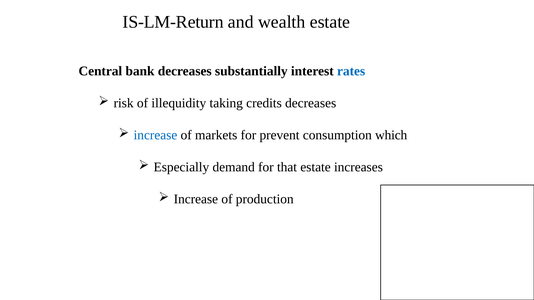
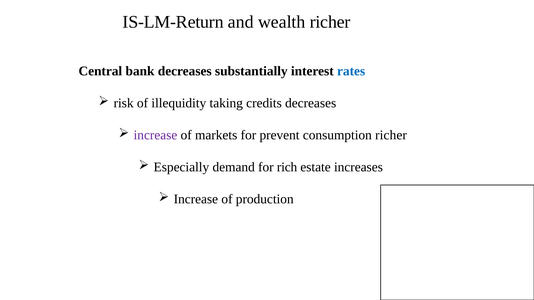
wealth estate: estate -> richer (330, 22)
increase colour: blue -> purple (155, 135)
consumption which: which -> richer (391, 135)
that: that -> rich (287, 167)
